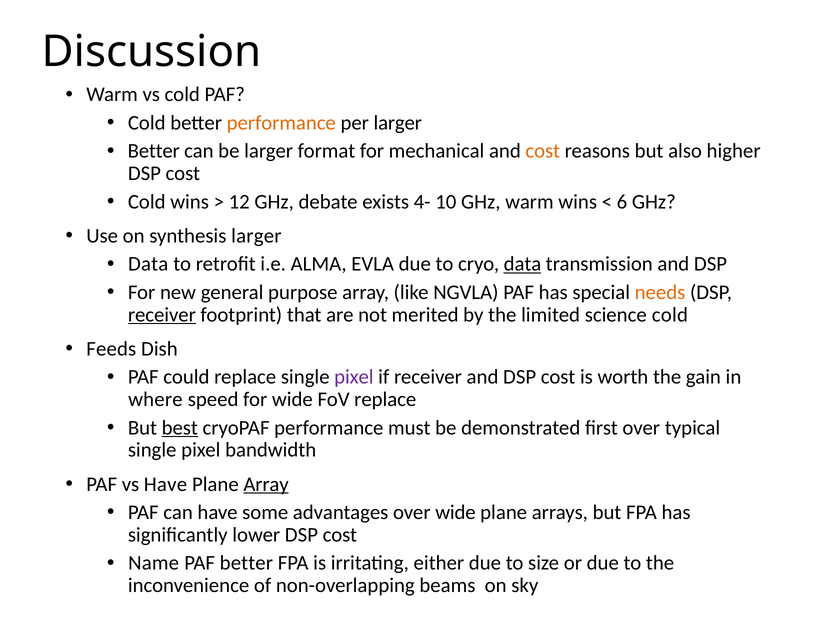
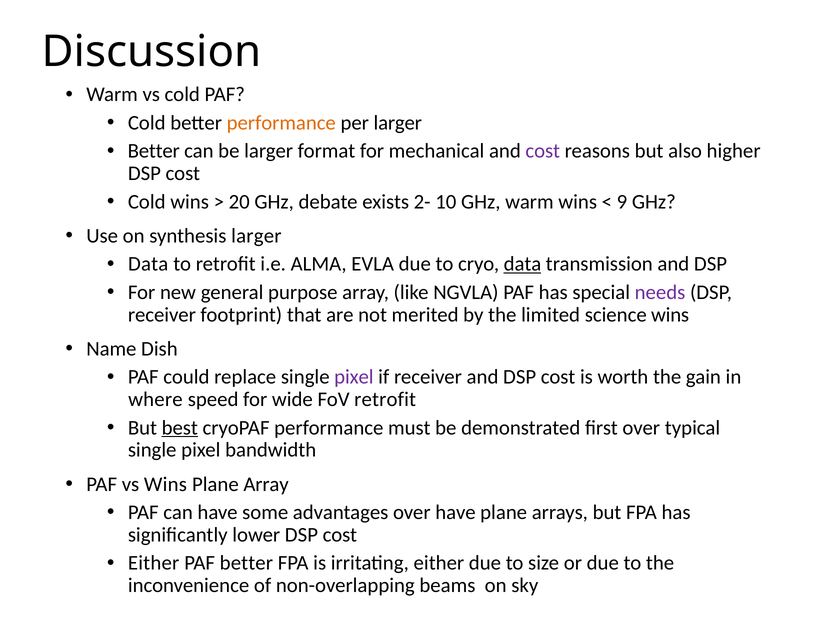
cost colour: orange -> purple (543, 151)
12: 12 -> 20 (239, 202)
4-: 4- -> 2- (422, 202)
6: 6 -> 9 (622, 202)
needs colour: orange -> purple (660, 292)
receiver underline: present -> none (162, 315)
science cold: cold -> wins (670, 315)
Feeds: Feeds -> Name (111, 349)
FoV replace: replace -> retrofit (385, 399)
vs Have: Have -> Wins (165, 484)
Array underline: present -> none (266, 484)
over wide: wide -> have (455, 512)
Name: Name -> Either (154, 563)
